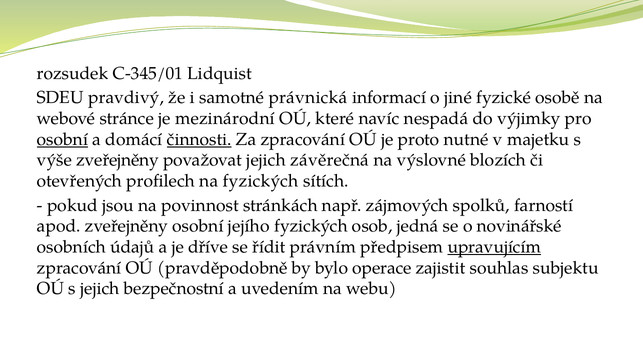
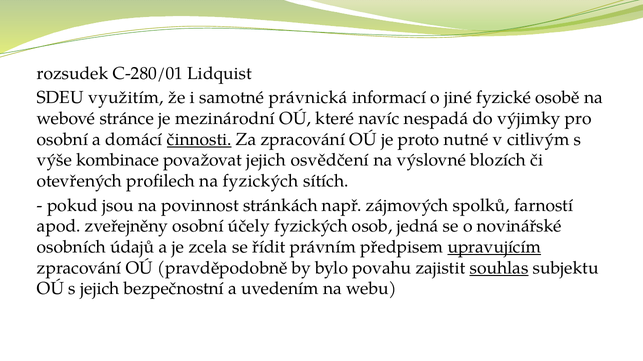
C-345/01: C-345/01 -> C-280/01 (148, 73)
pravdivý: pravdivý -> využitím (126, 98)
osobní underline: present -> none (62, 140)
majetku: majetku -> citlivým (538, 140)
výše zveřejněny: zveřejněny -> kombinace (118, 160)
závěrečná: závěrečná -> osvědčení (330, 160)
jejího: jejího -> účely (249, 227)
dříve: dříve -> zcela (208, 248)
operace: operace -> povahu (382, 268)
souhlas underline: none -> present (499, 268)
